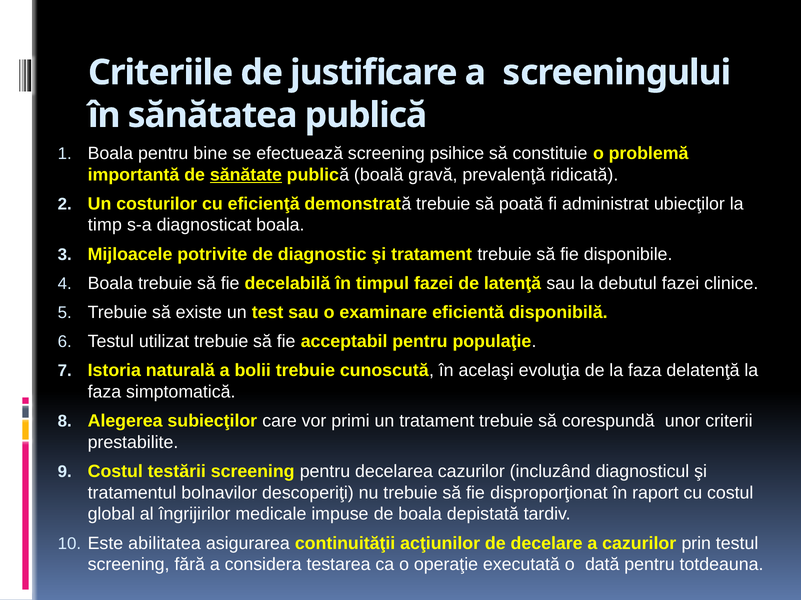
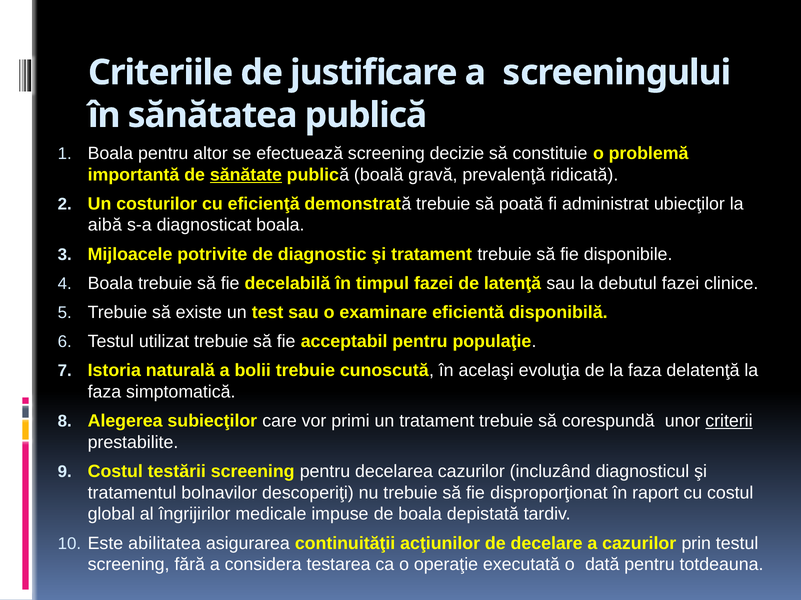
bine: bine -> altor (210, 154)
psihice: psihice -> decizie (457, 154)
timp: timp -> aibă (105, 225)
criterii underline: none -> present (729, 422)
